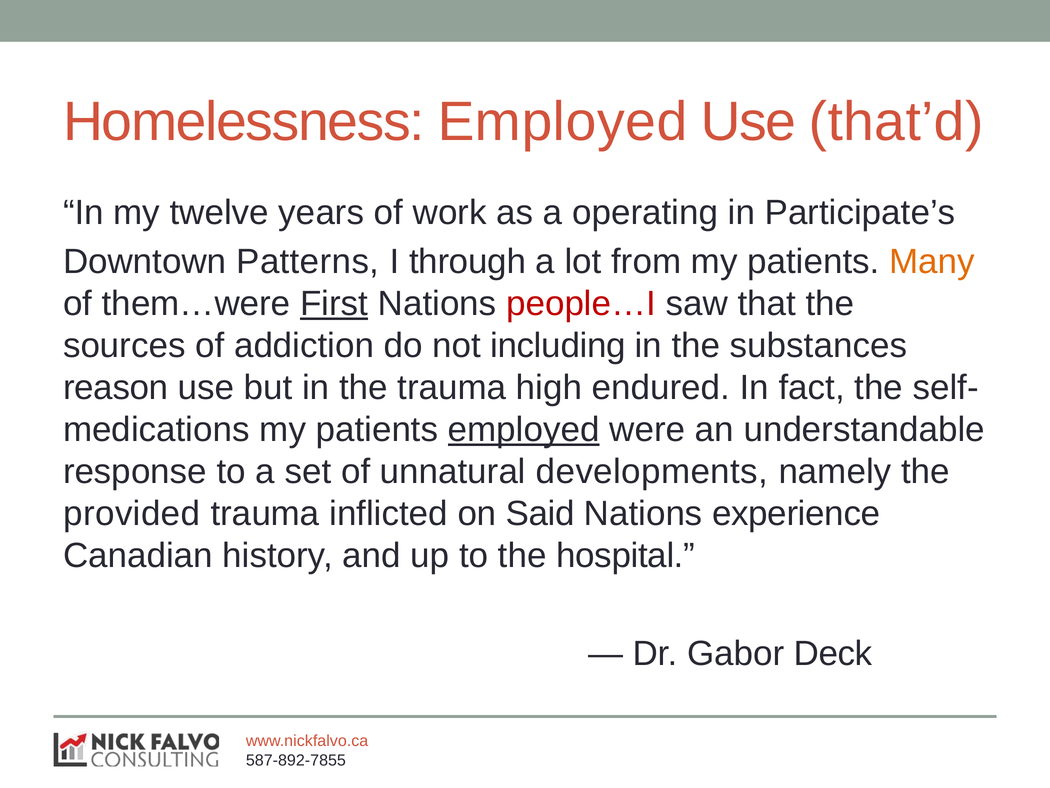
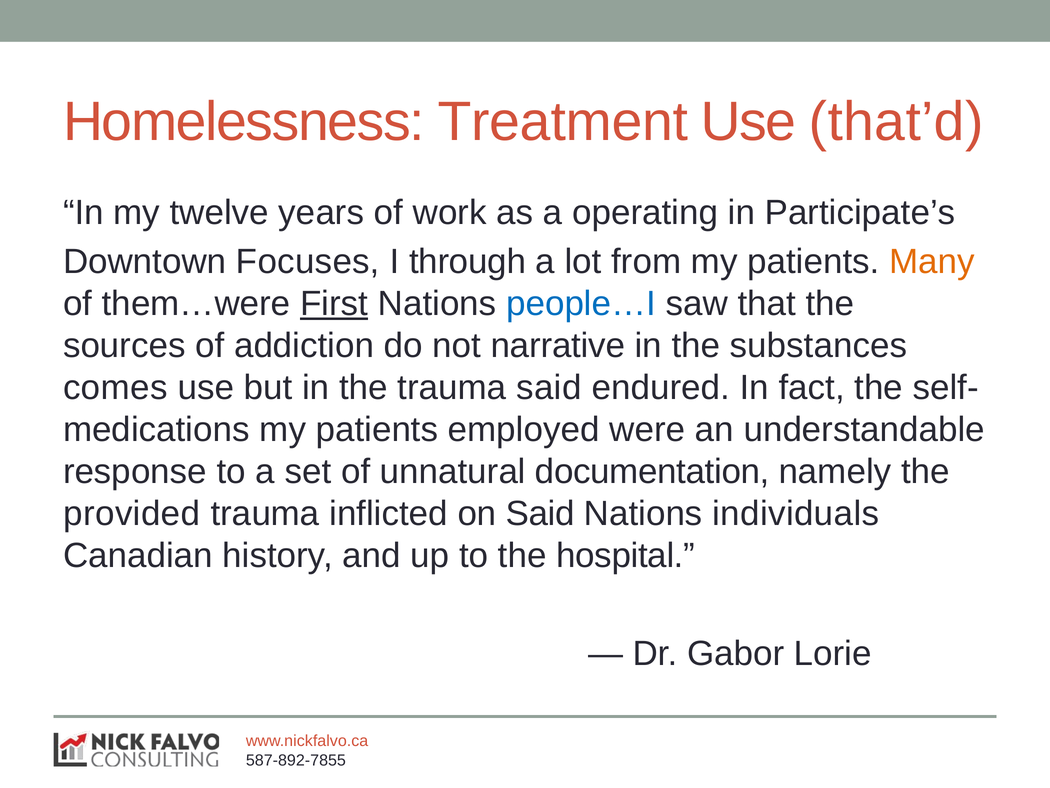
Homelessness Employed: Employed -> Treatment (563, 122)
Patterns: Patterns -> Focuses (308, 261)
people…I colour: red -> blue (581, 303)
including: including -> narrative (558, 345)
reason: reason -> comes (115, 387)
trauma high: high -> said (549, 387)
employed underline: present -> none (524, 429)
developments: developments -> documentation (652, 471)
experience: experience -> individuals (796, 513)
Deck: Deck -> Lorie (833, 653)
